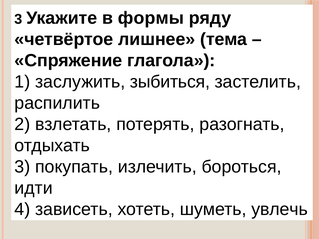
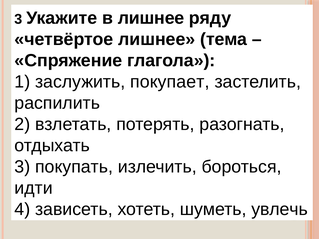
в формы: формы -> лишнее (151, 18)
зыбиться: зыбиться -> покупает (170, 82)
